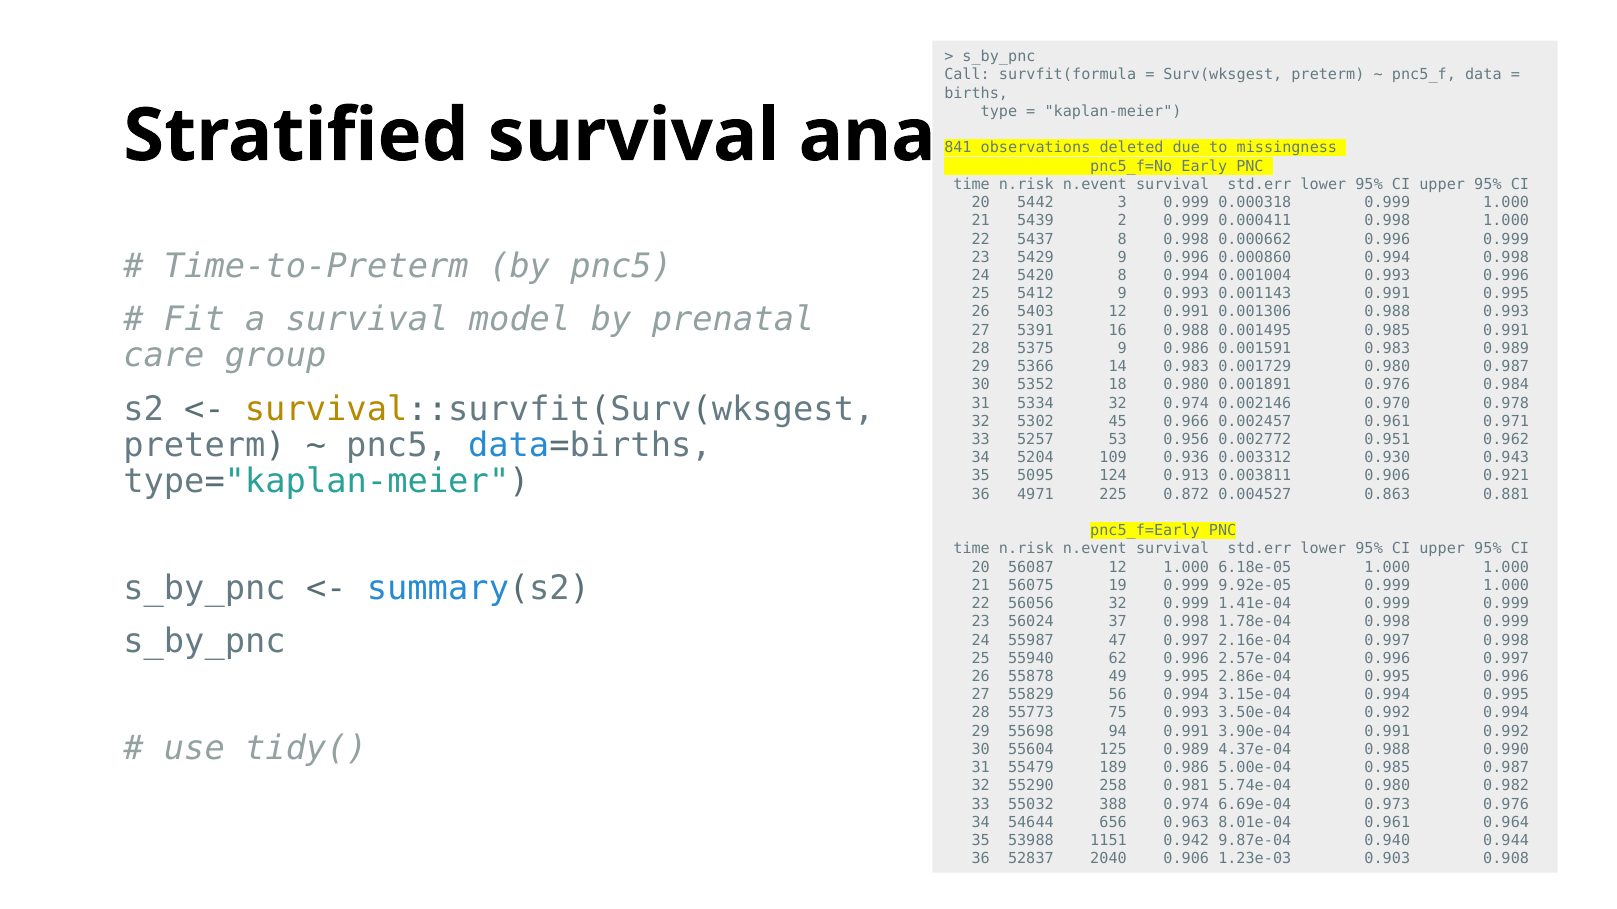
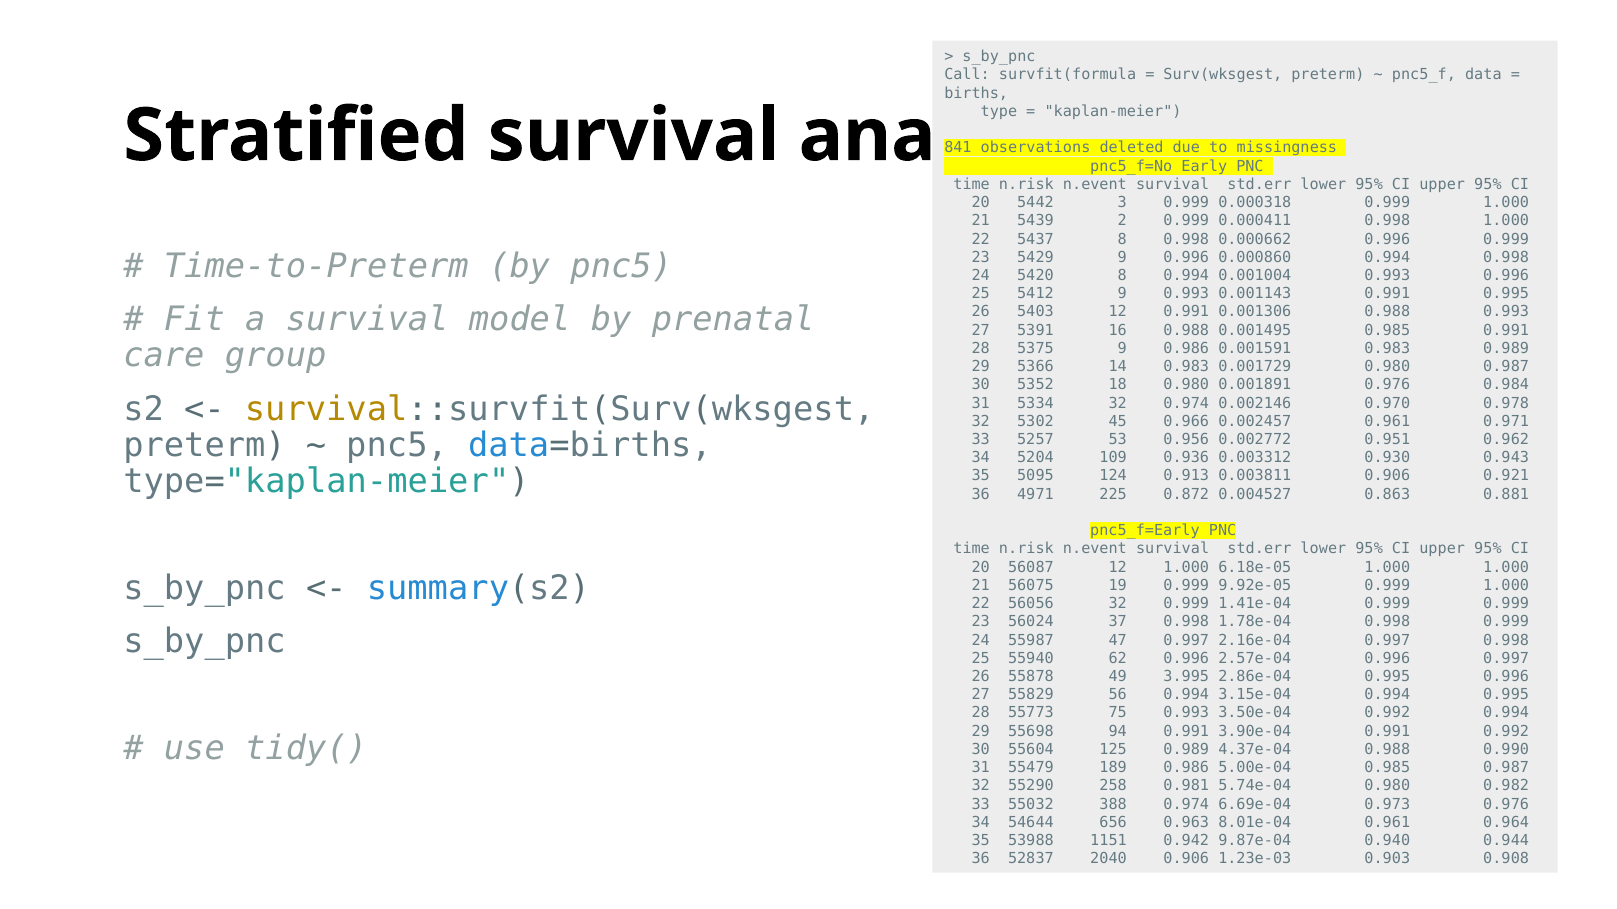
9.995: 9.995 -> 3.995 (1186, 677)
